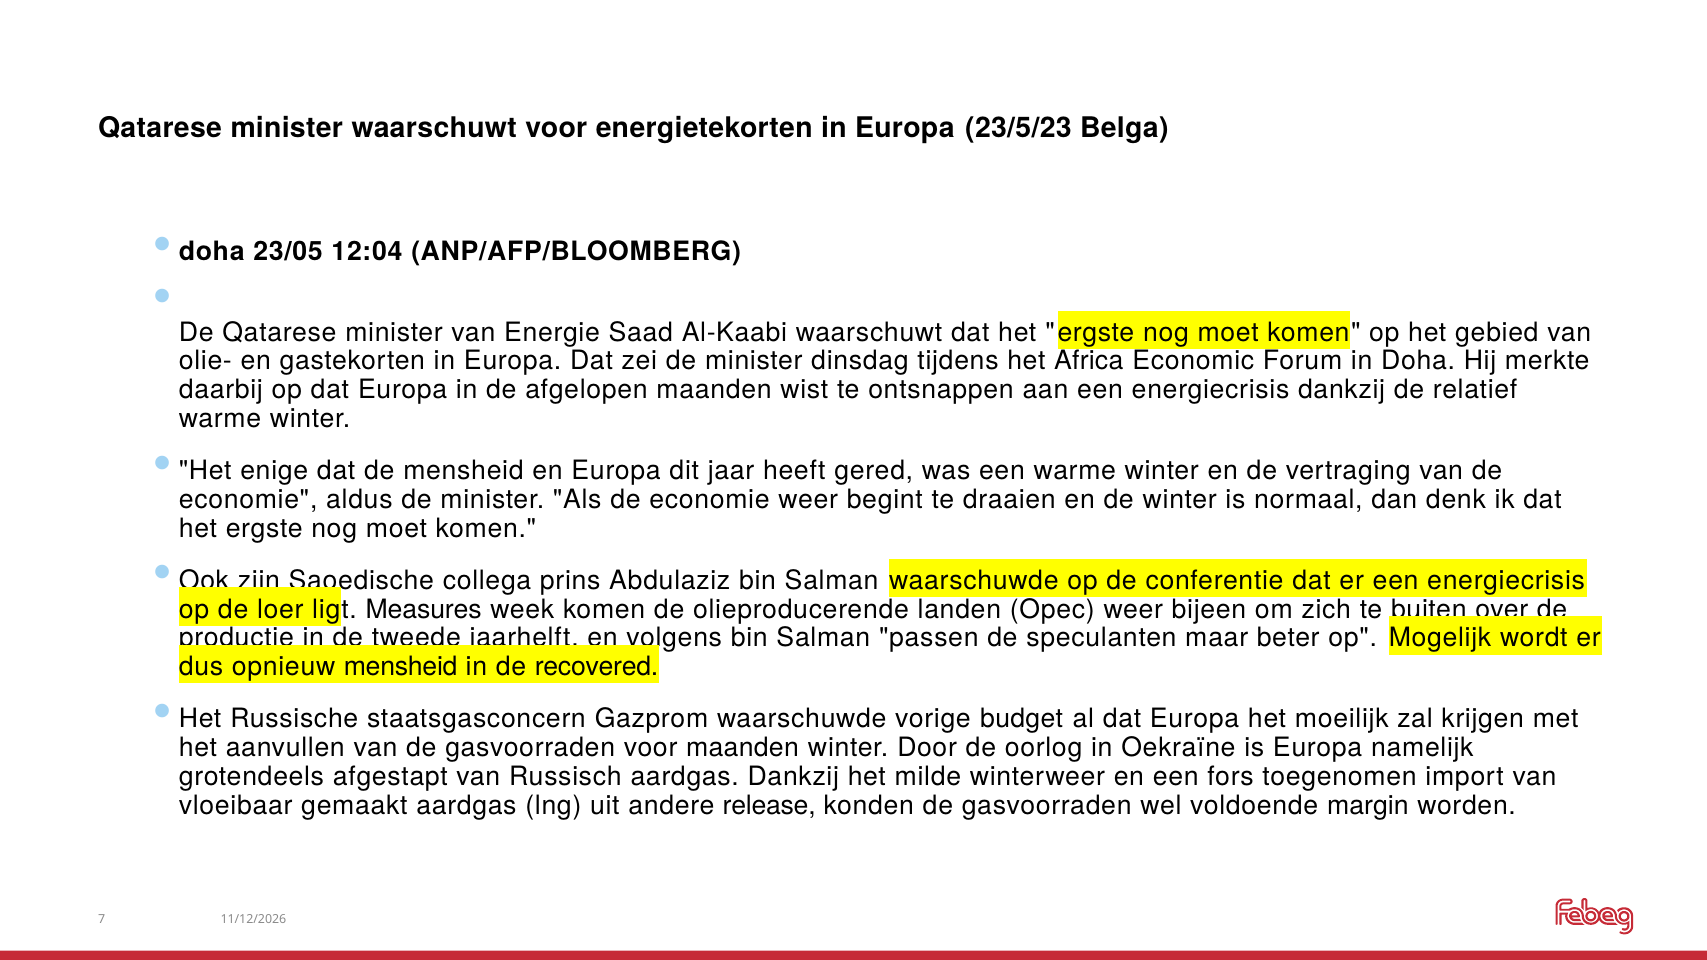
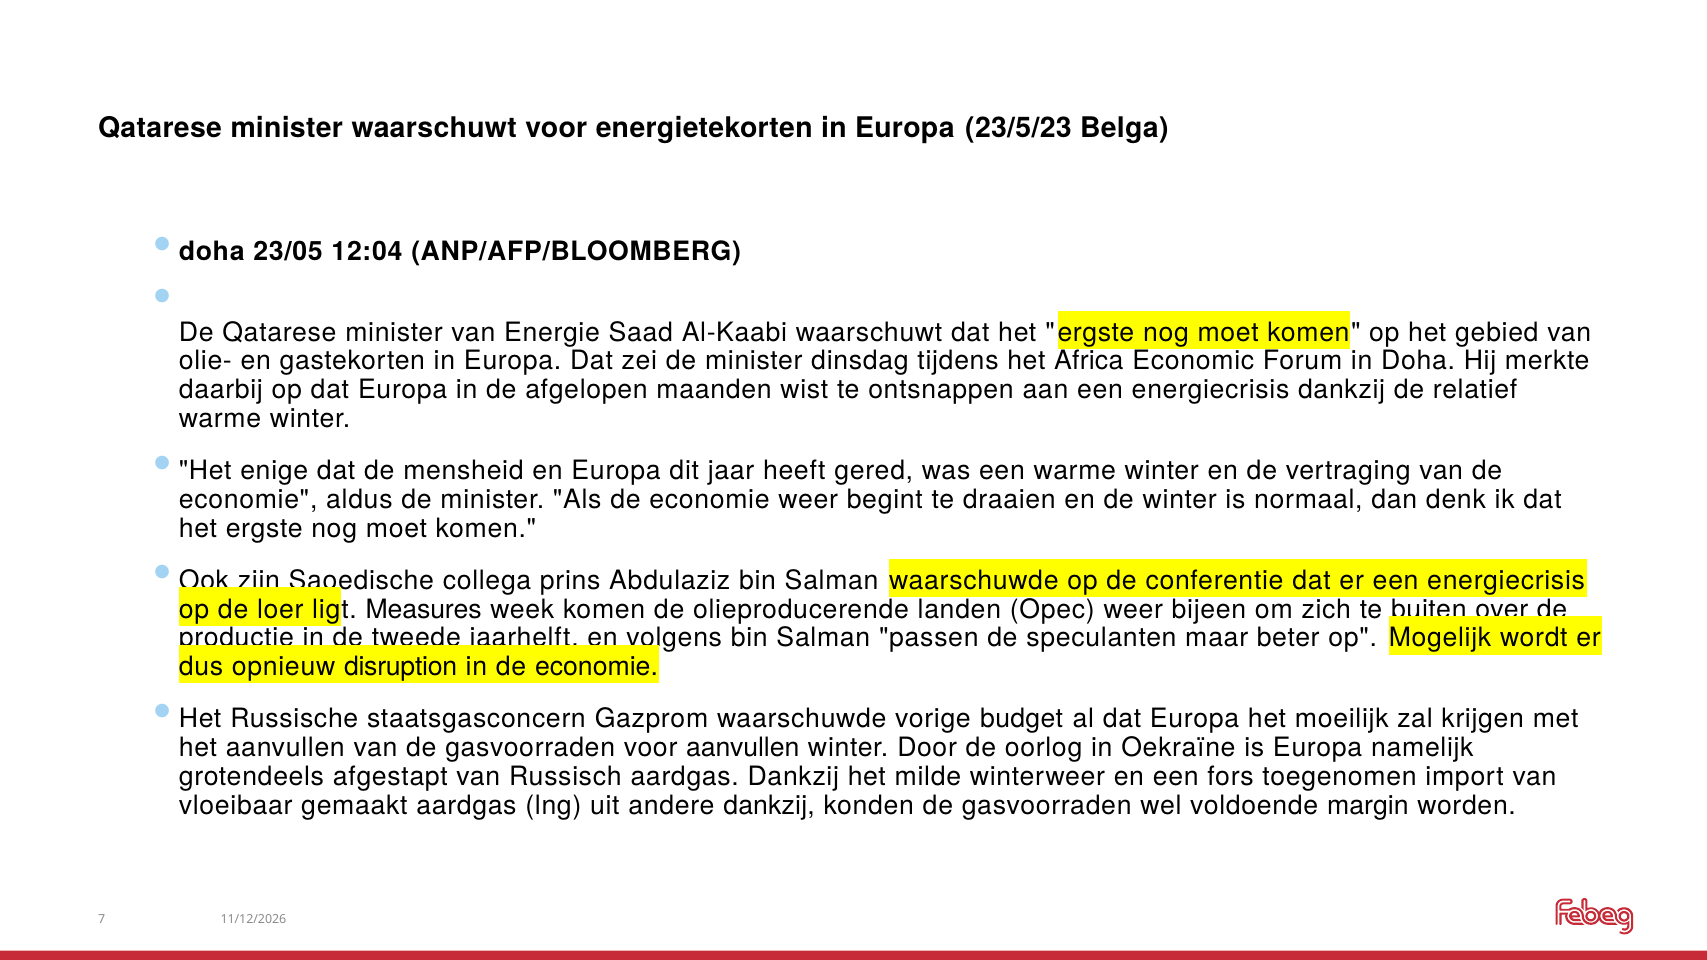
opnieuw mensheid: mensheid -> disruption (401, 667)
in de recovered: recovered -> economie (596, 667)
voor maanden: maanden -> aanvullen (743, 748)
andere release: release -> dankzij (769, 806)
